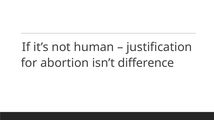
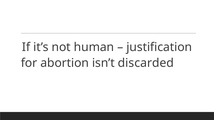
difference: difference -> discarded (146, 63)
